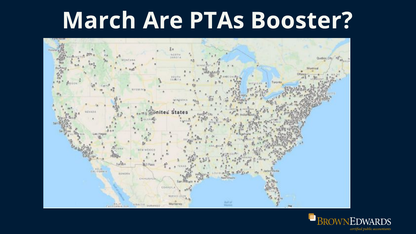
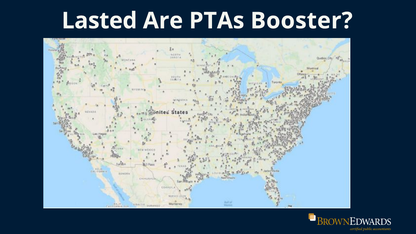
March: March -> Lasted (99, 21)
